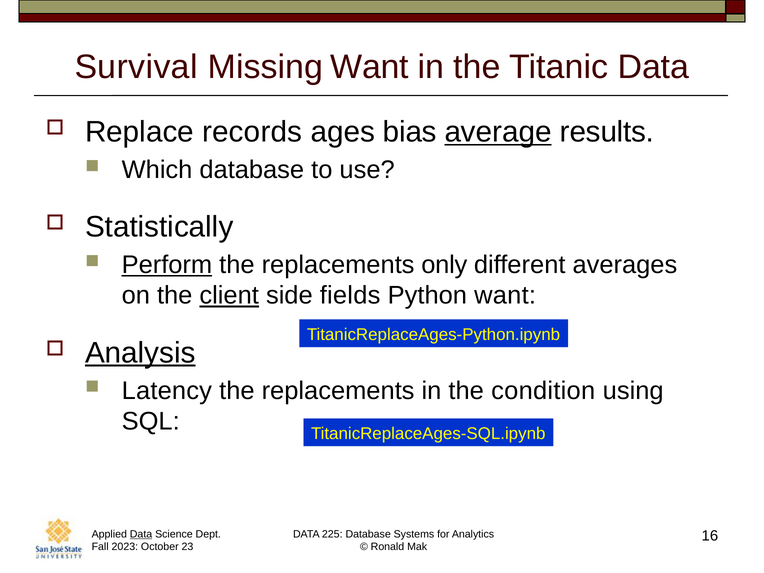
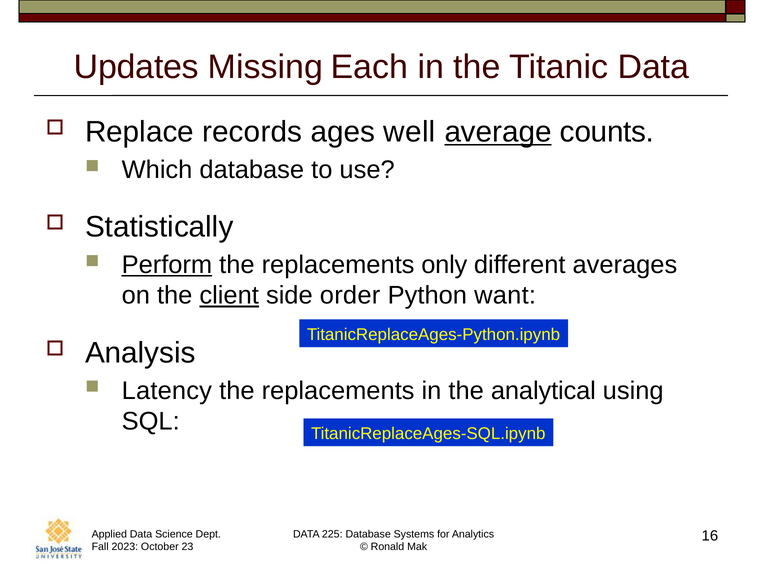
Survival: Survival -> Updates (136, 67)
Missing Want: Want -> Each (369, 67)
bias: bias -> well (409, 132)
results: results -> counts (607, 132)
fields: fields -> order (350, 296)
Analysis underline: present -> none (140, 353)
condition: condition -> analytical (543, 391)
Data underline: present -> none (141, 534)
